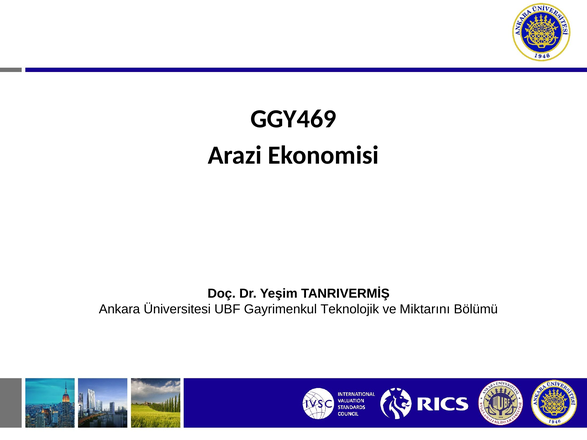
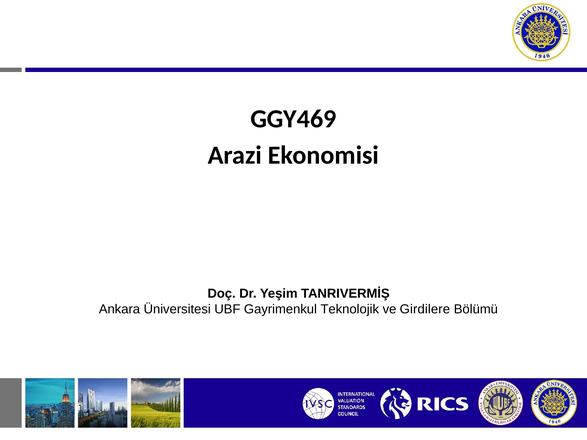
Miktarını: Miktarını -> Girdilere (425, 309)
